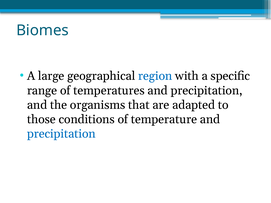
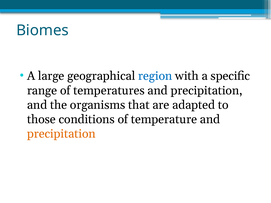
precipitation colour: blue -> orange (61, 134)
